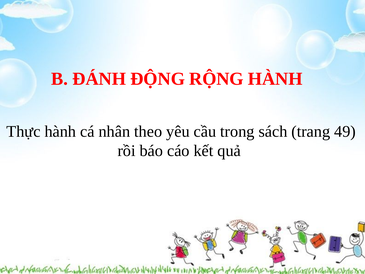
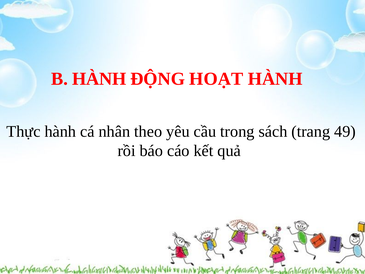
B ĐÁNH: ĐÁNH -> HÀNH (99, 79)
RỘNG: RỘNG -> HOẠT (216, 79)
